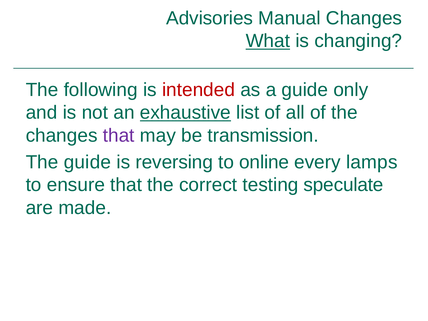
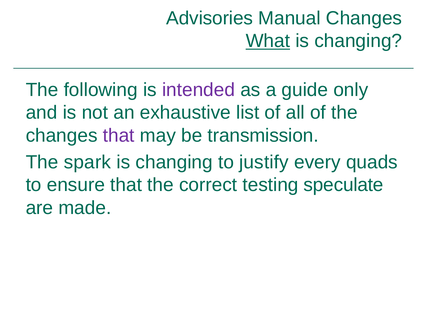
intended colour: red -> purple (199, 90)
exhaustive underline: present -> none (185, 113)
The guide: guide -> spark (87, 162)
reversing: reversing -> changing (174, 162)
online: online -> justify (264, 162)
lamps: lamps -> quads (372, 162)
